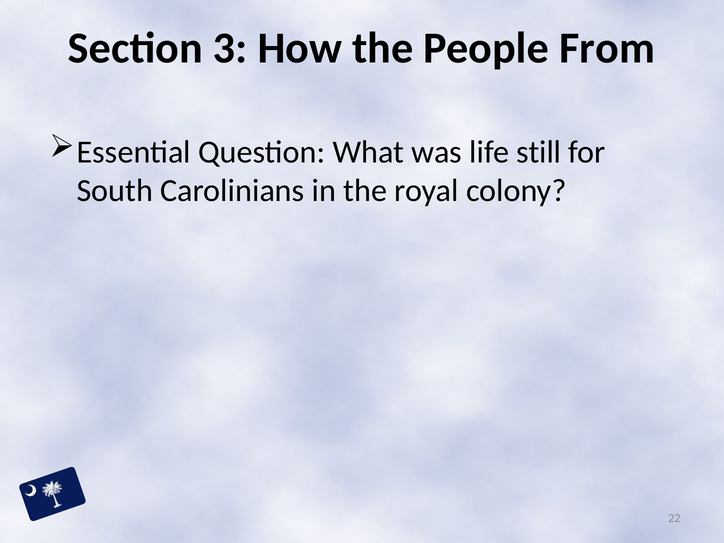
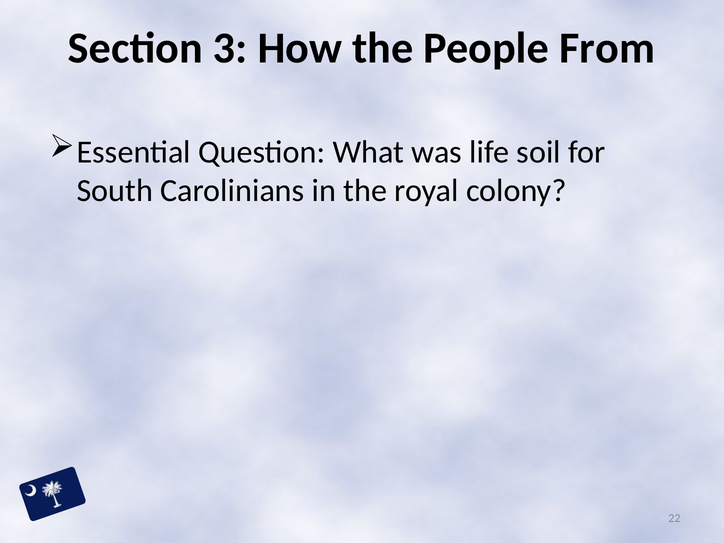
still: still -> soil (539, 152)
